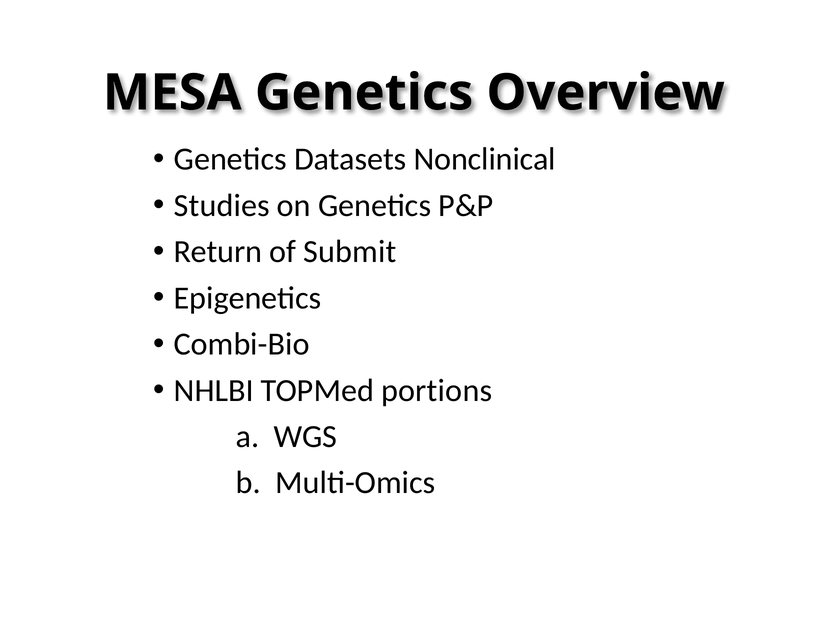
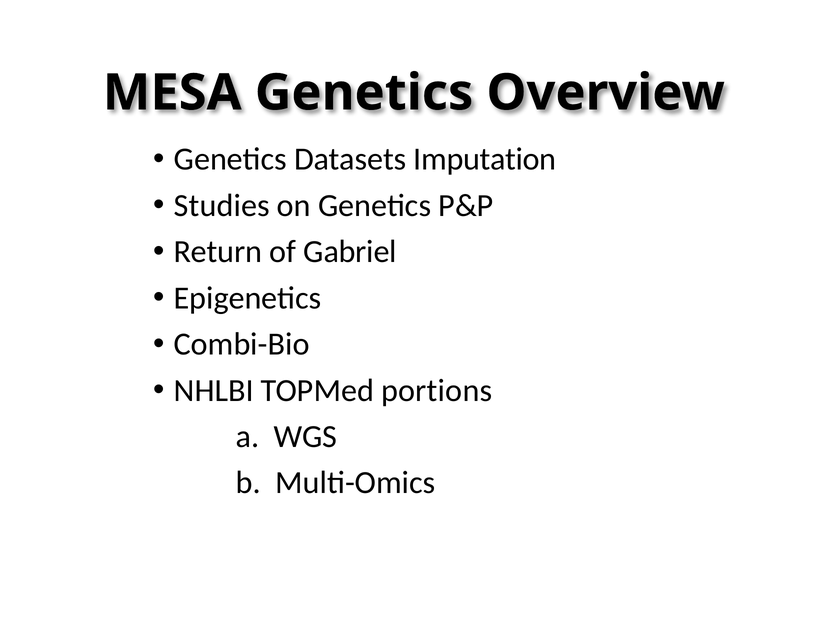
Nonclinical: Nonclinical -> Imputation (485, 159)
Submit: Submit -> Gabriel (350, 252)
